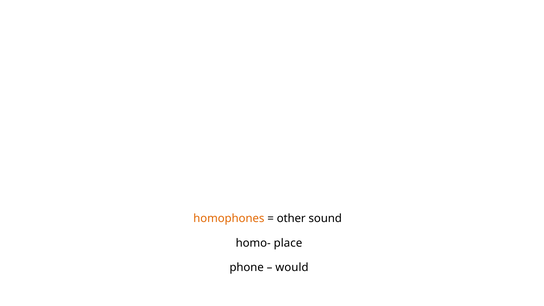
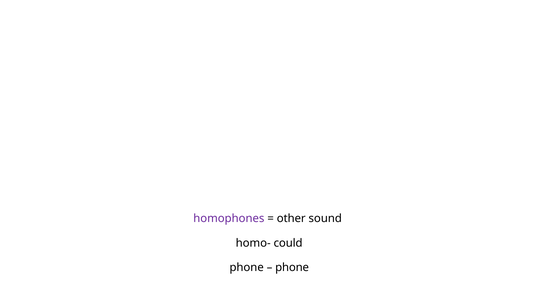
homophones colour: orange -> purple (229, 219)
place: place -> could (288, 243)
would: would -> phone (292, 267)
